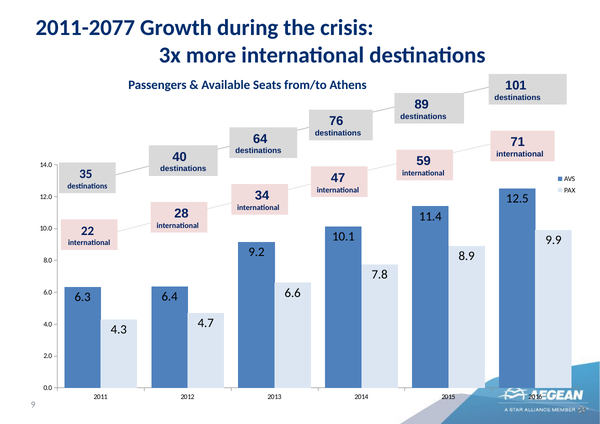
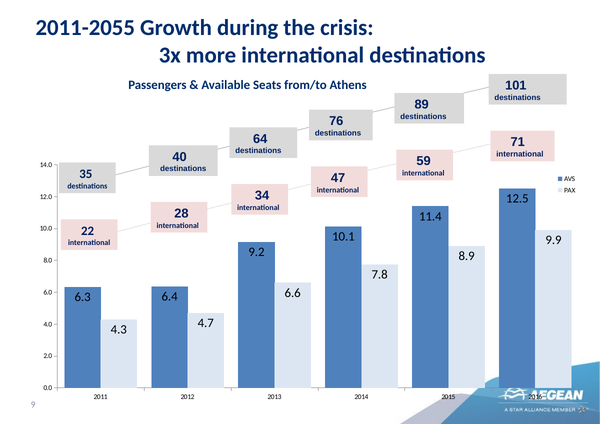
2011-2077: 2011-2077 -> 2011-2055 (85, 28)
